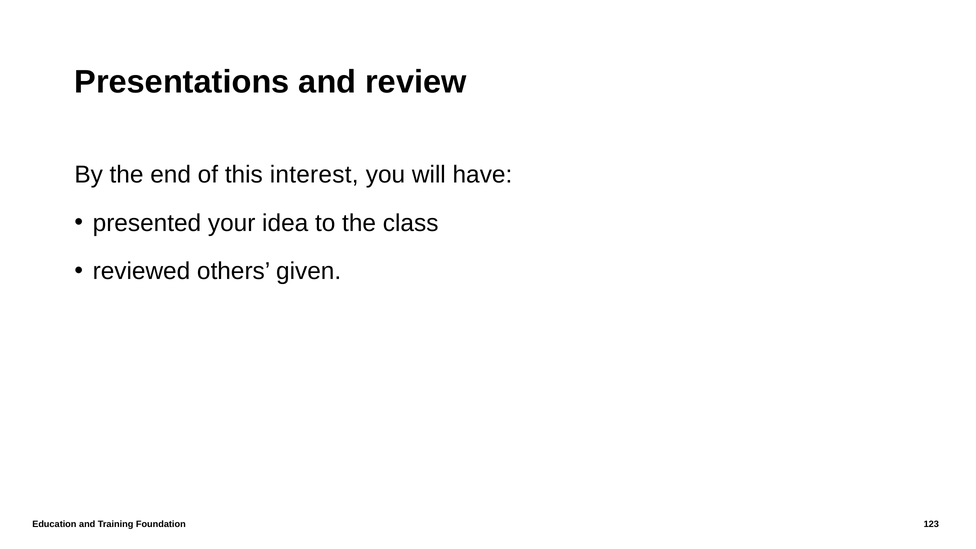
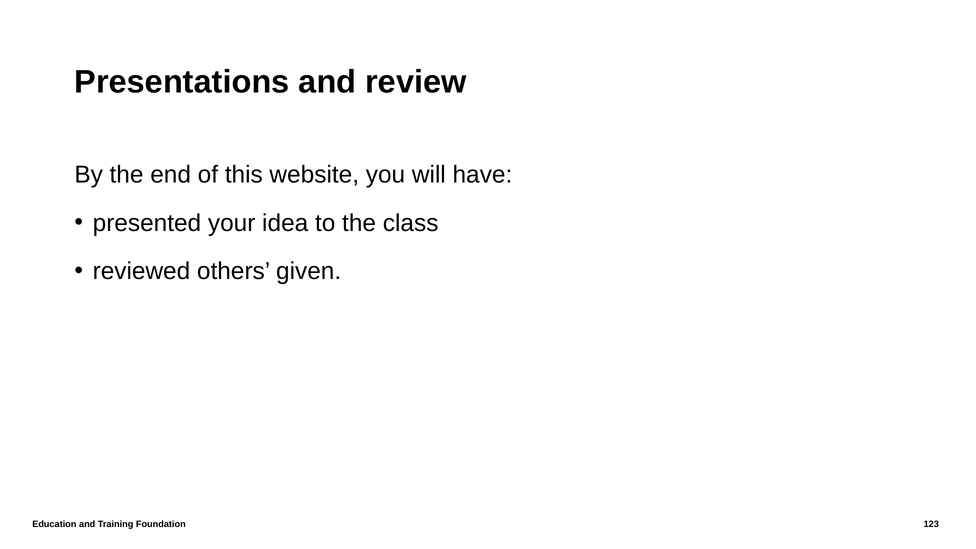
interest: interest -> website (314, 175)
